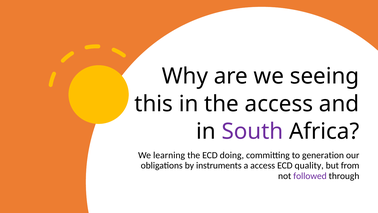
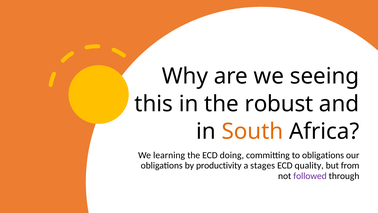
the access: access -> robust (279, 104)
South colour: purple -> orange (252, 131)
to generation: generation -> obligations (323, 155)
instruments: instruments -> productivity (219, 165)
a access: access -> stages (263, 165)
